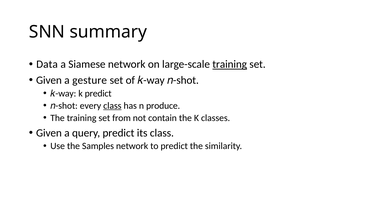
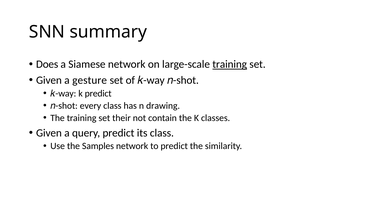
Data: Data -> Does (47, 64)
class underline: present -> none (112, 106)
produce: produce -> drawing (163, 106)
from: from -> their (121, 118)
